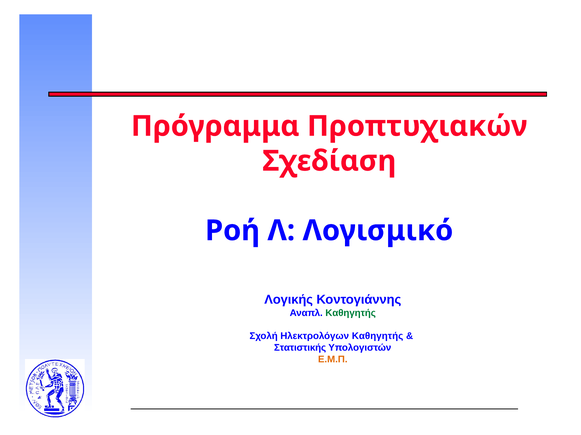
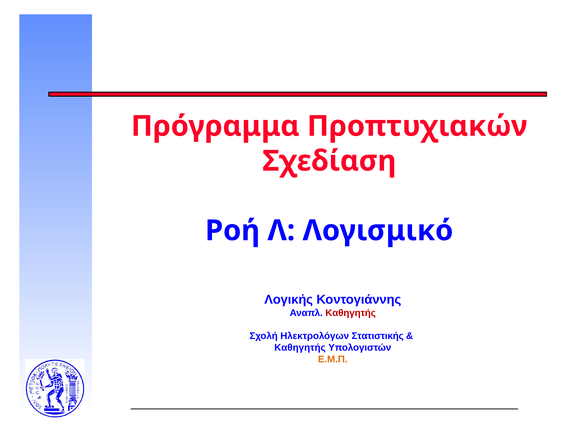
Καθηγητής colour: green -> red (351, 313)
Ηλεκτρολόγων Καθηγητής: Καθηγητής -> Στατιστικής (378, 337)
Στατιστικής: Στατιστικής -> Καθηγητής (300, 348)
